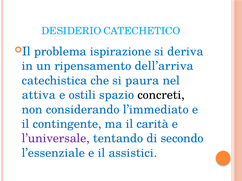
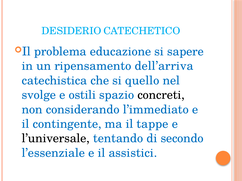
ispirazione: ispirazione -> educazione (120, 52)
deriva: deriva -> sapere (185, 52)
paura: paura -> quello (142, 81)
attiva: attiva -> svolge (39, 95)
carità: carità -> tappe (152, 124)
l’universale colour: purple -> black (56, 139)
